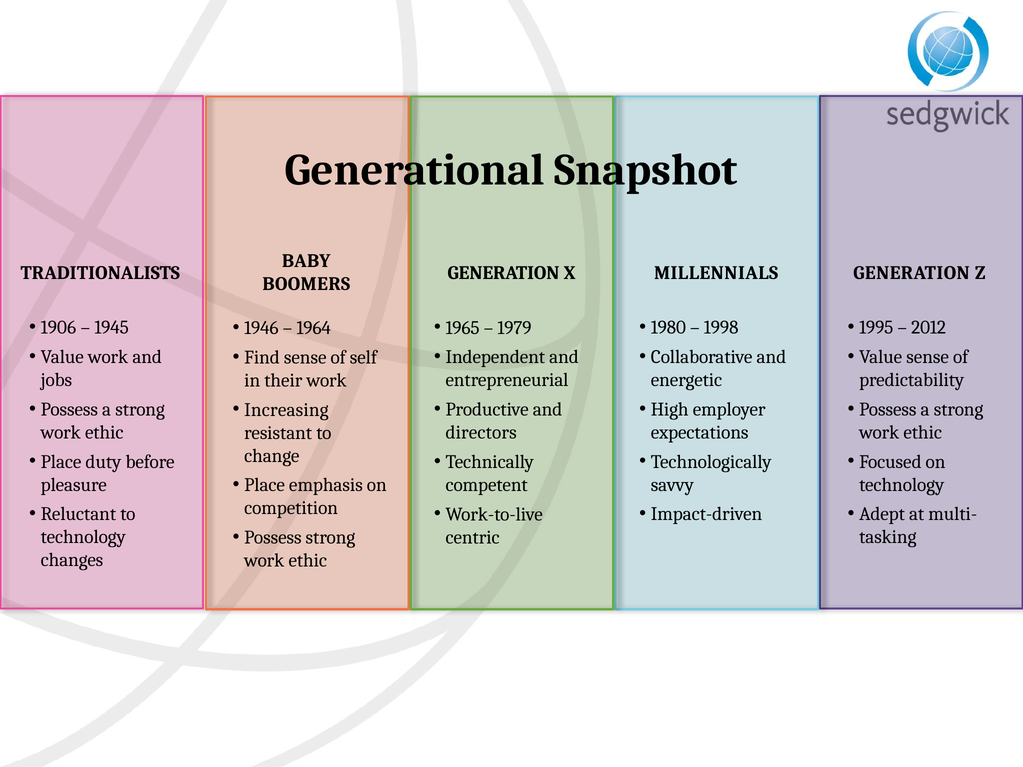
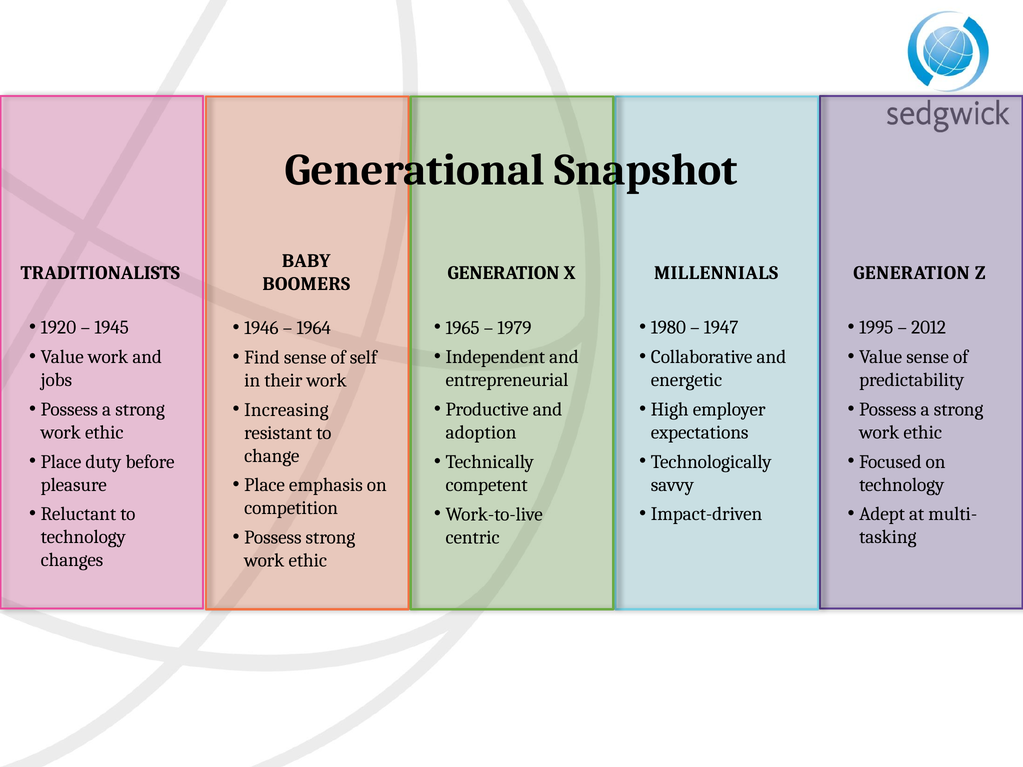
1906: 1906 -> 1920 (58, 328)
1998: 1998 -> 1947 (721, 328)
directors: directors -> adoption (481, 433)
